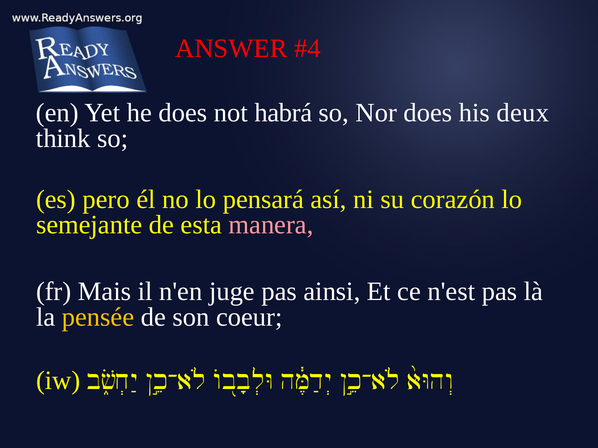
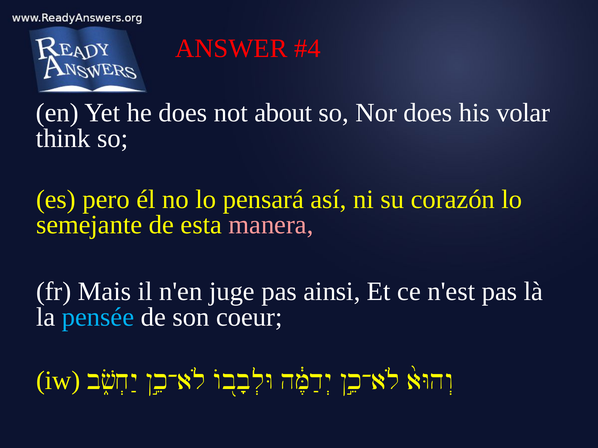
habrá: habrá -> about (283, 113)
deux: deux -> volar (523, 113)
pensée colour: yellow -> light blue (98, 317)
